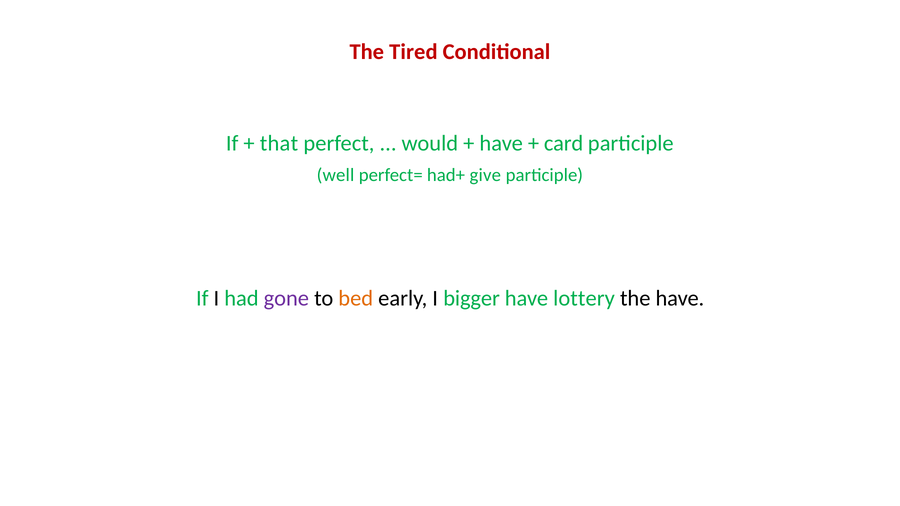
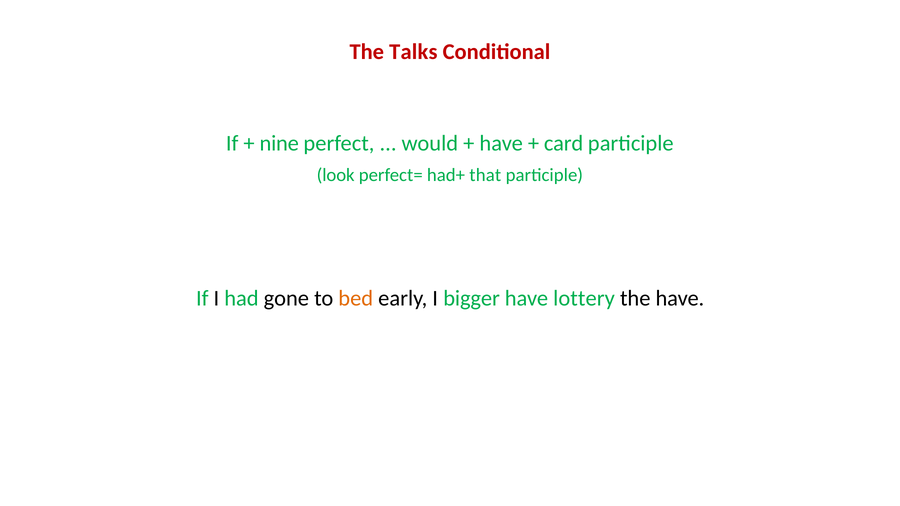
Tired: Tired -> Talks (413, 52)
that: that -> nine (279, 143)
well: well -> look (336, 175)
give: give -> that (485, 175)
gone colour: purple -> black (286, 298)
